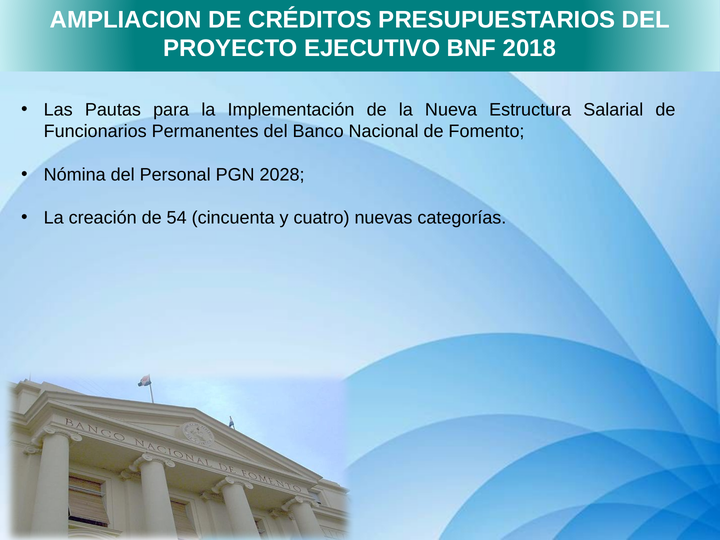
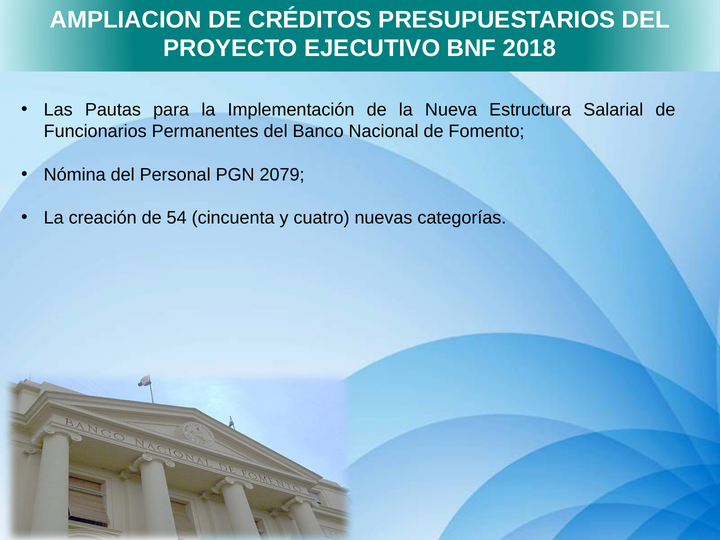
2028: 2028 -> 2079 (282, 175)
